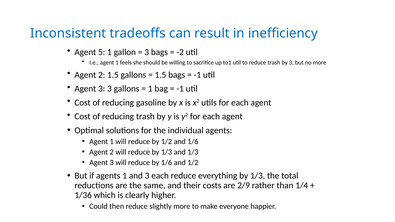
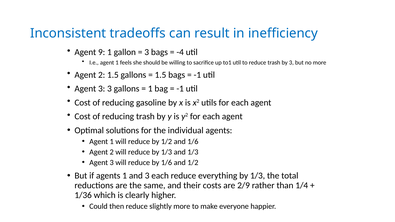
5: 5 -> 9 (102, 52)
-2: -2 -> -4 (180, 52)
